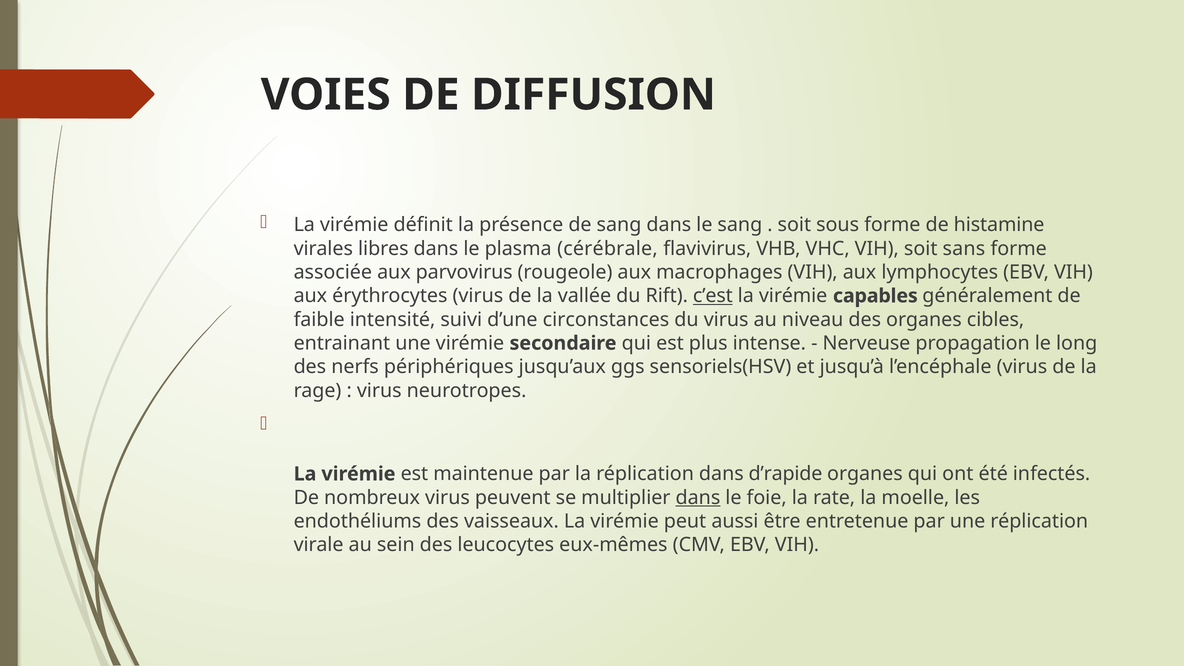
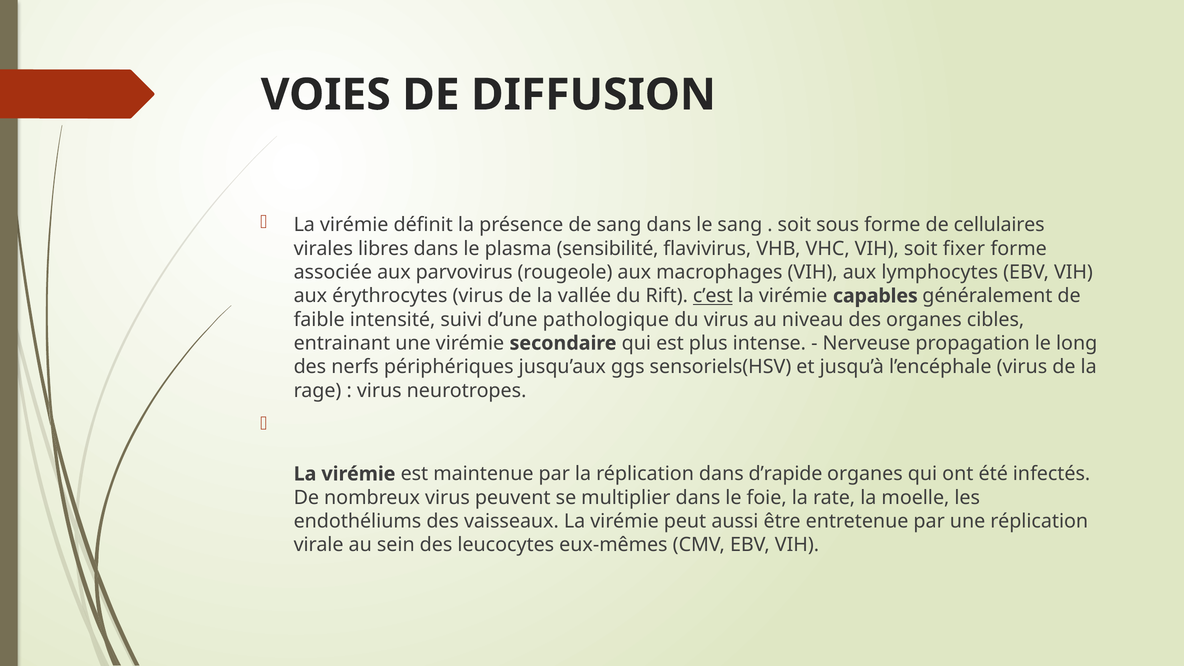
histamine: histamine -> cellulaires (999, 225)
cérébrale: cérébrale -> sensibilité (608, 249)
sans: sans -> fixer (964, 249)
circonstances: circonstances -> pathologique (606, 320)
dans underline: present -> none (698, 498)
